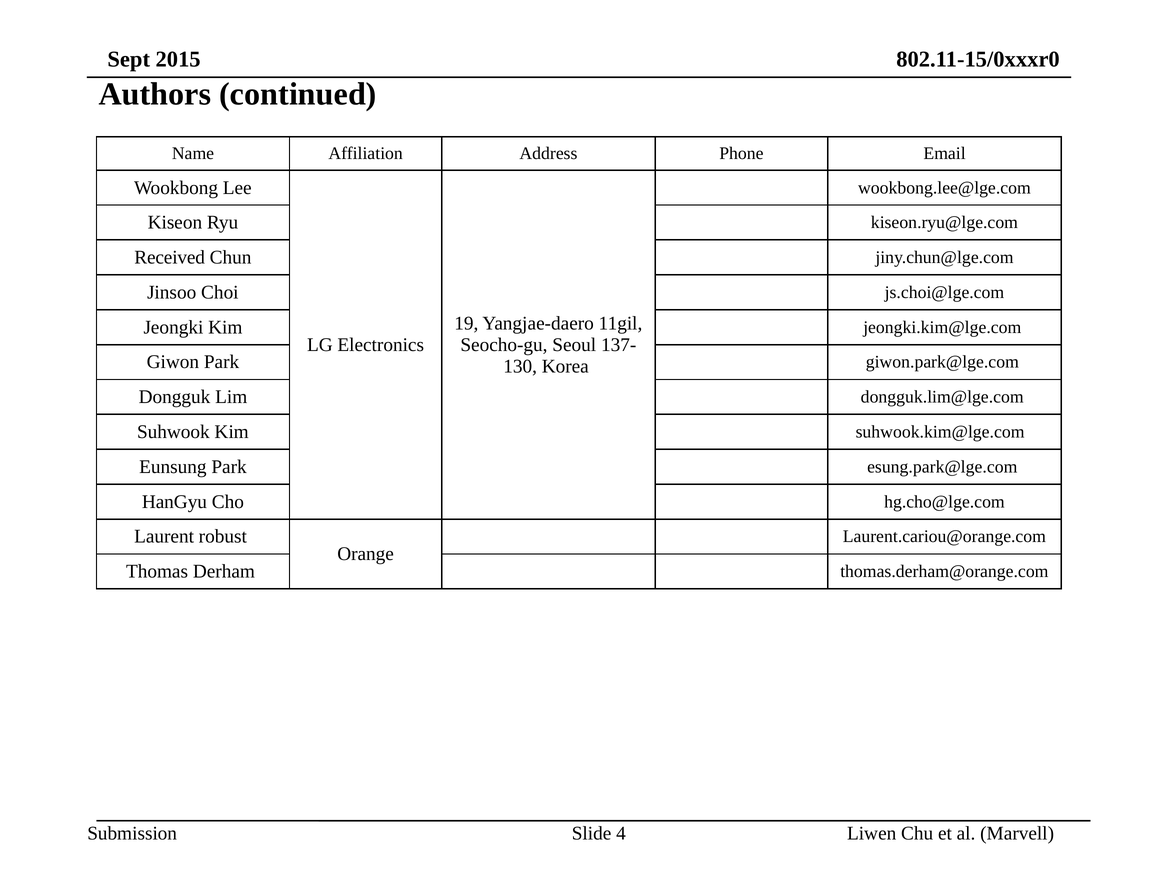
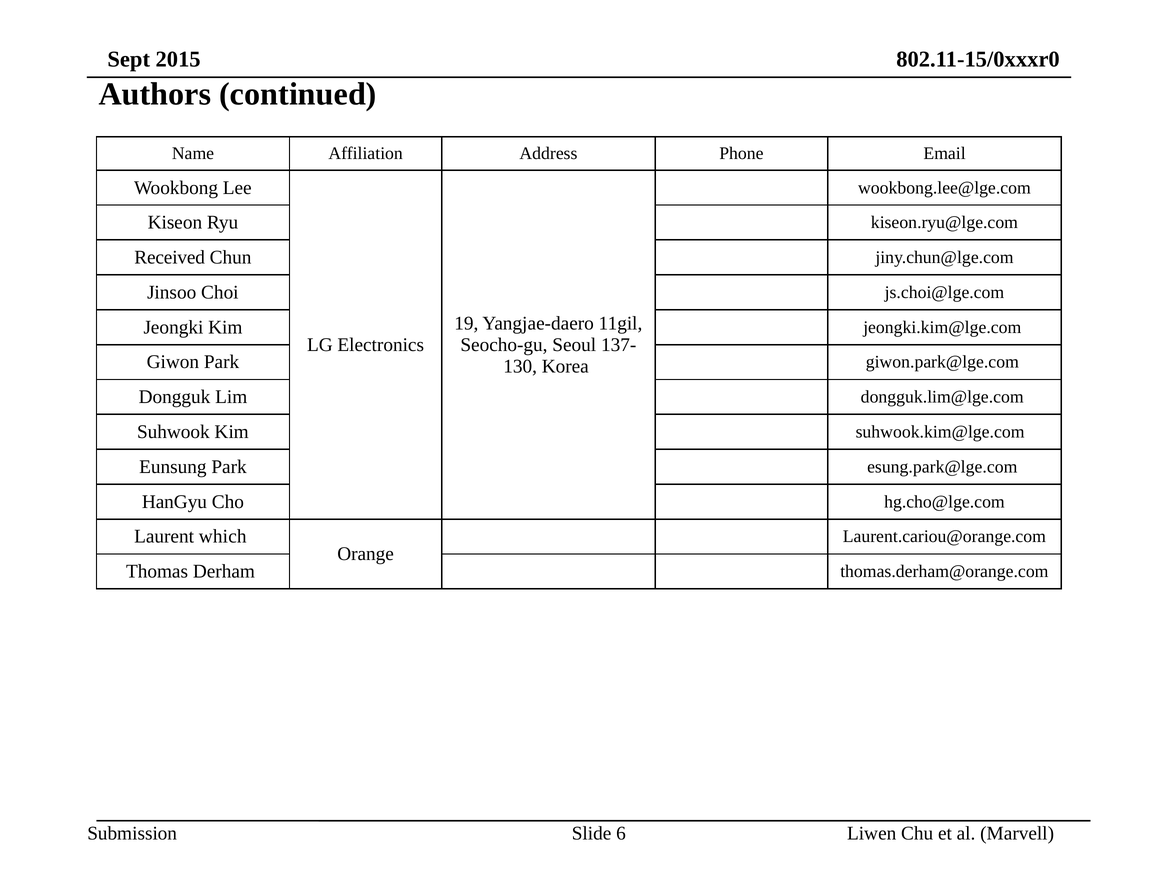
robust: robust -> which (223, 536)
4: 4 -> 6 (621, 833)
